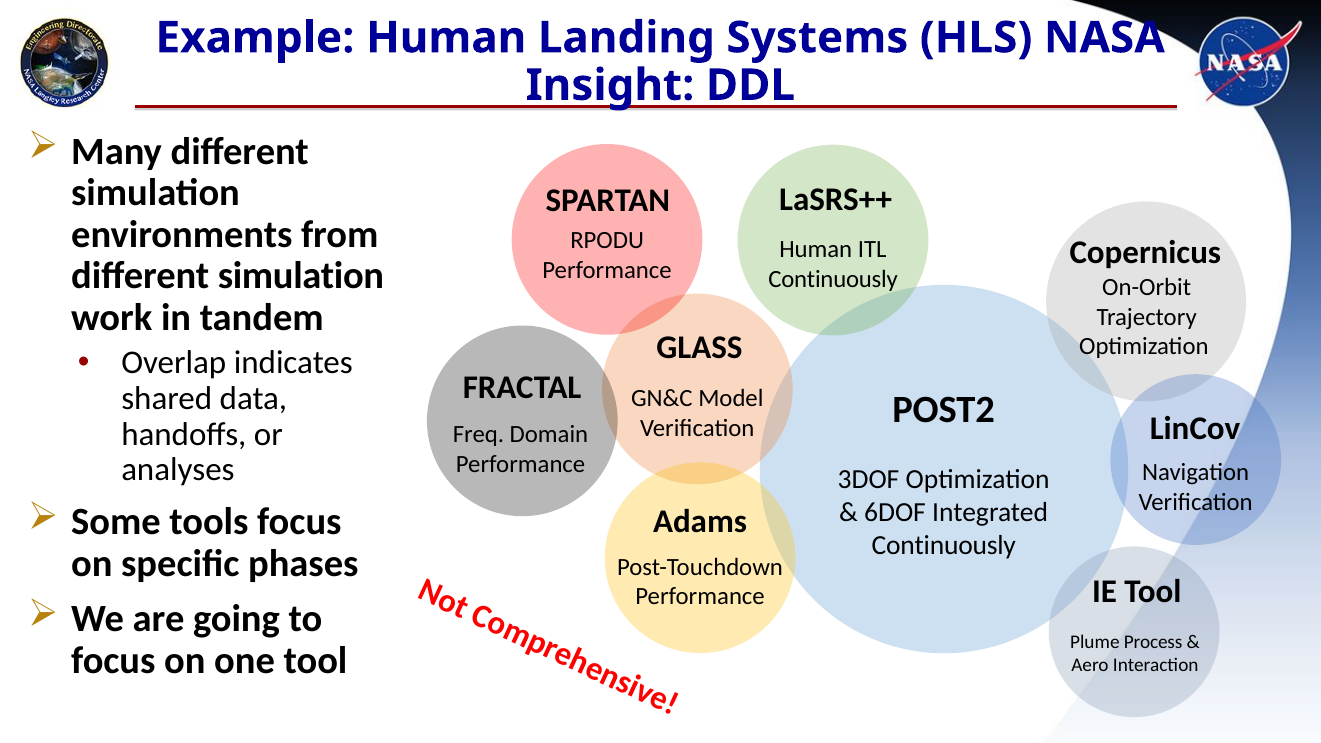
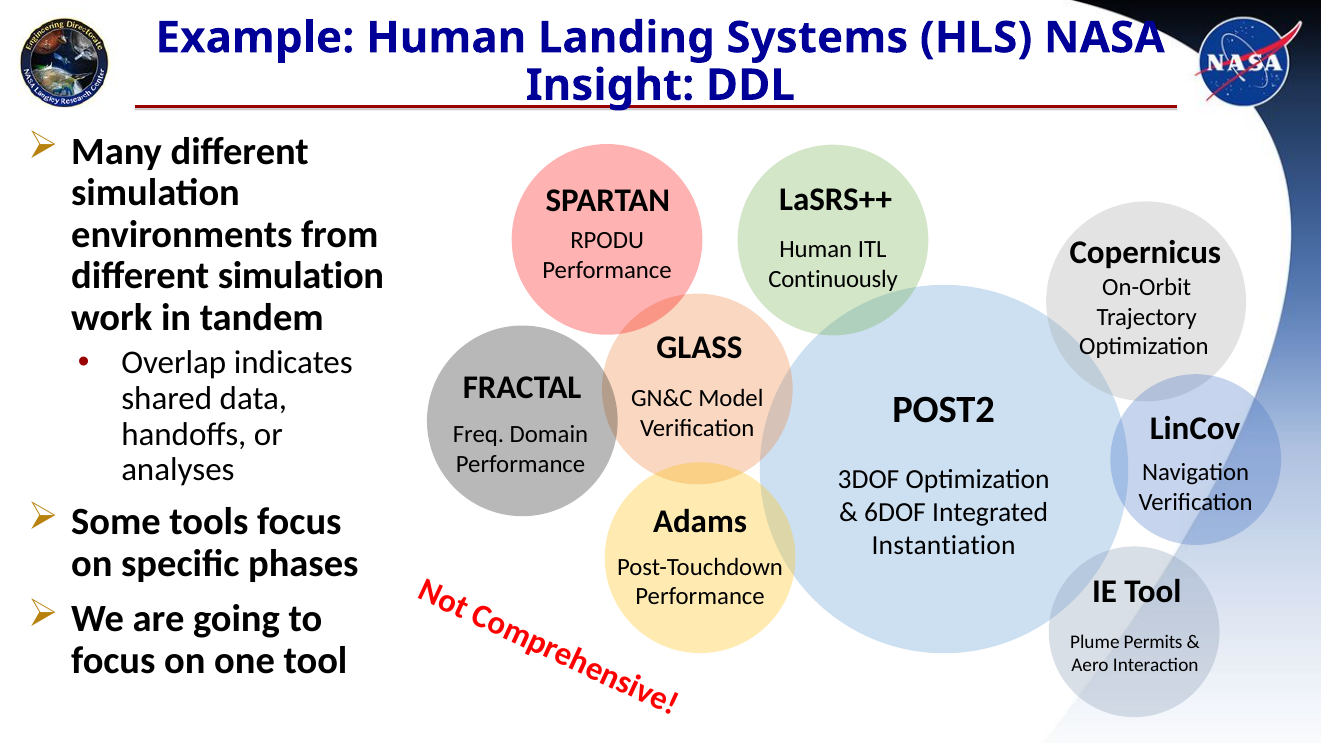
Continuously: Continuously -> Instantiation (944, 545)
Process: Process -> Permits (1153, 642)
